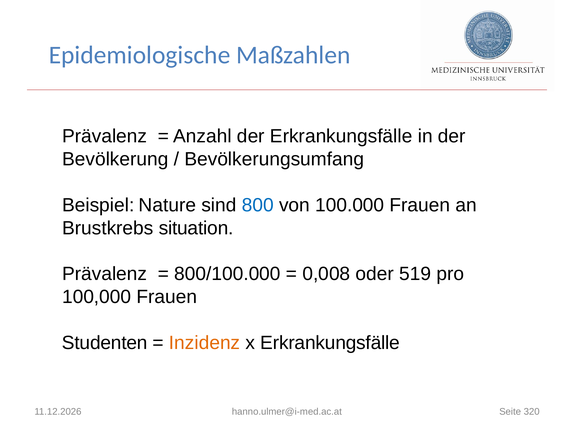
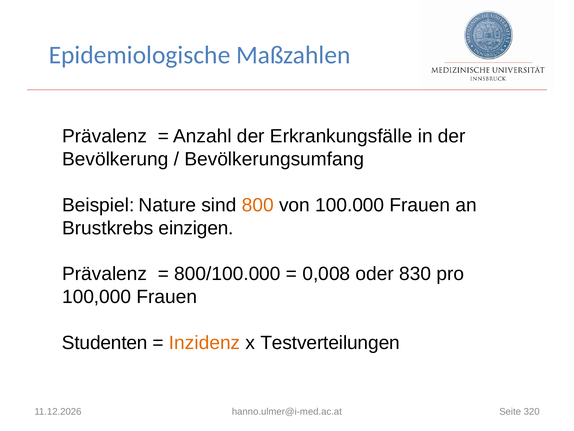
800 colour: blue -> orange (258, 205)
situation: situation -> einzigen (196, 228)
519: 519 -> 830 (415, 274)
x Erkrankungsfälle: Erkrankungsfälle -> Testverteilungen (330, 343)
